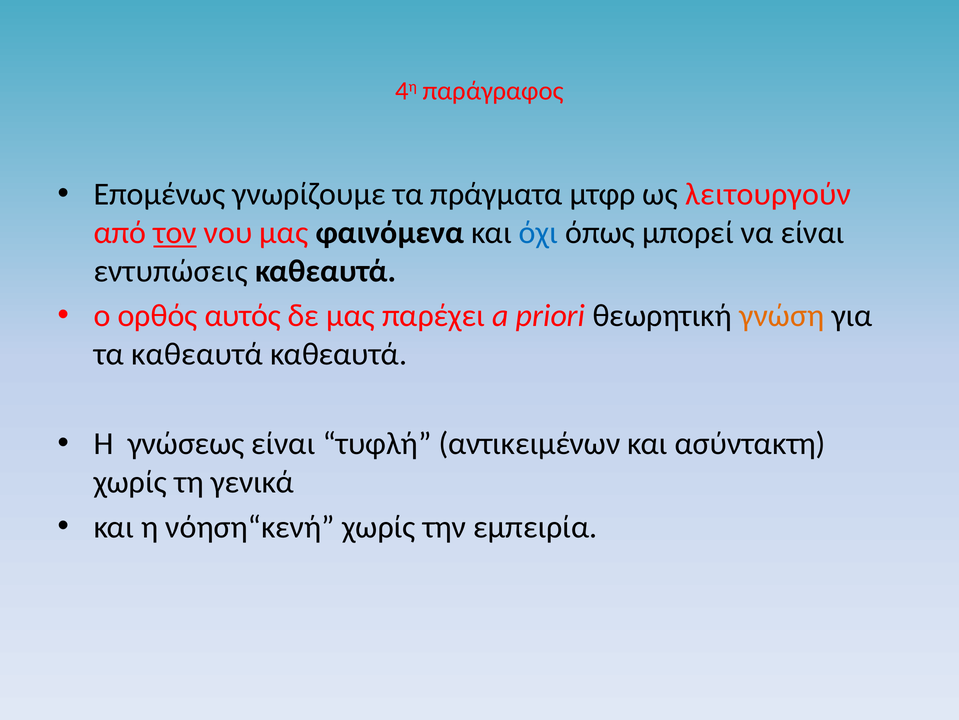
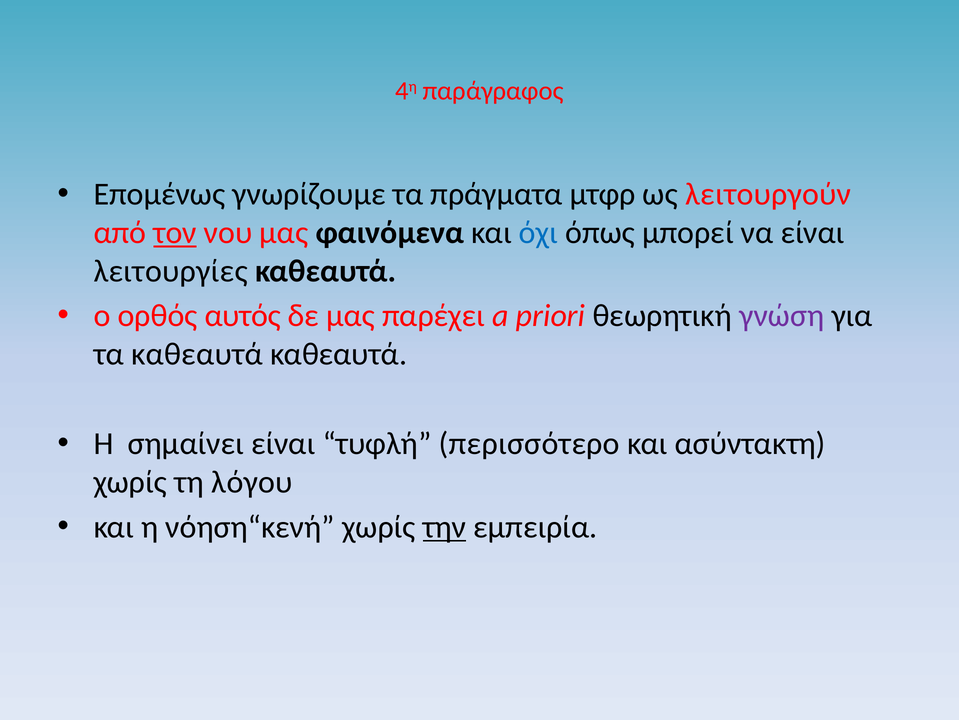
εντυπώσεις: εντυπώσεις -> λειτουργίες (171, 271)
γνώση colour: orange -> purple (782, 316)
γνώσεως: γνώσεως -> σημαίνει (186, 443)
αντικειμένων: αντικειμένων -> περισσότερο (529, 443)
γενικά: γενικά -> λόγου (252, 482)
την underline: none -> present (445, 526)
